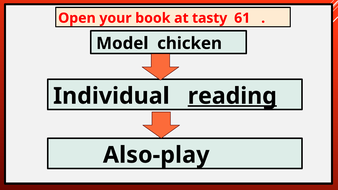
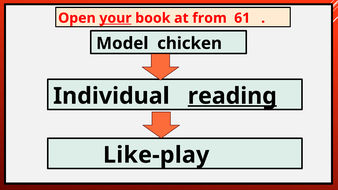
your underline: none -> present (115, 18)
tasty: tasty -> from (210, 18)
Also-play: Also-play -> Like-play (156, 155)
